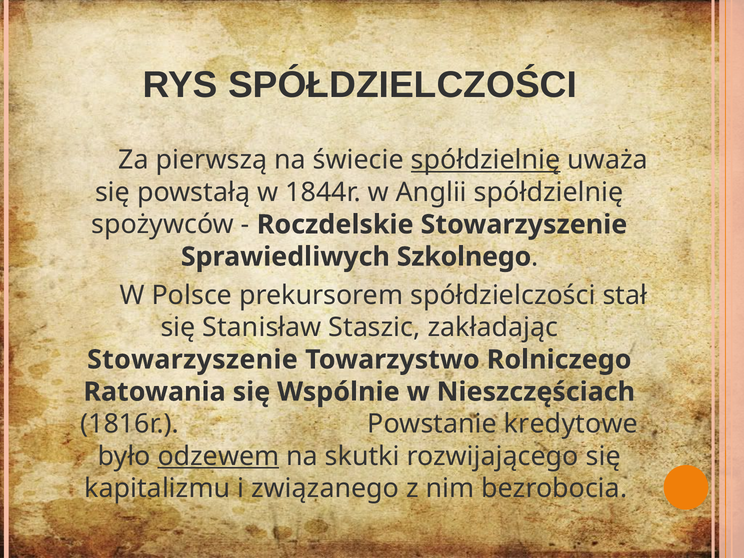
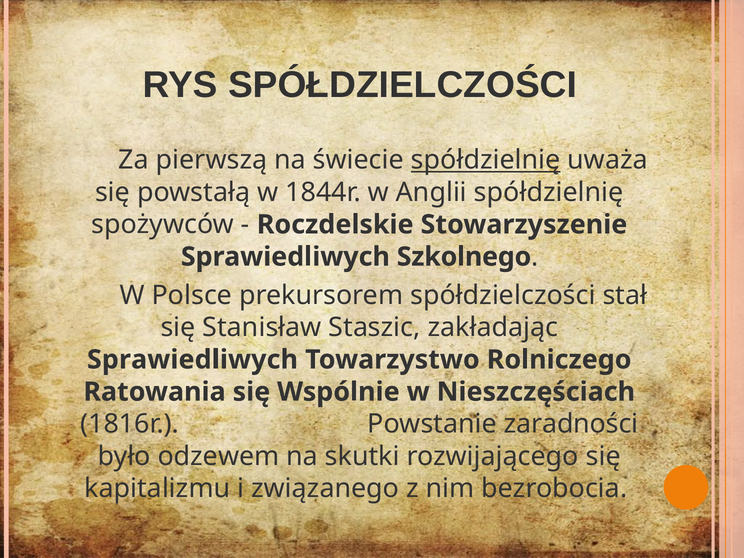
Stowarzyszenie: Stowarzyszenie -> Sprawiedliwych (192, 360)
kredytowe: kredytowe -> zaradności (571, 424)
odzewem underline: present -> none (219, 456)
